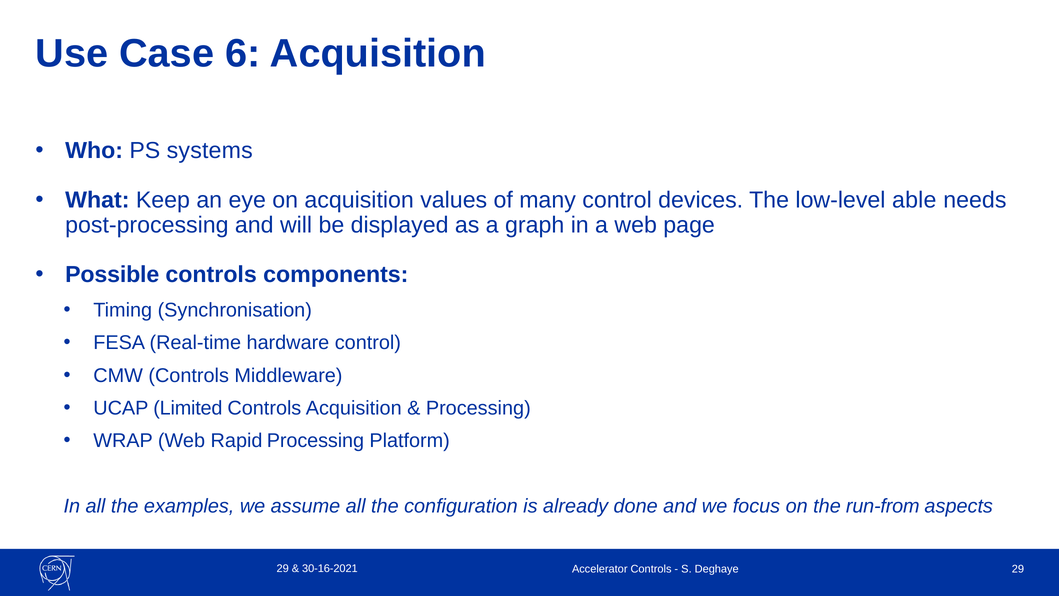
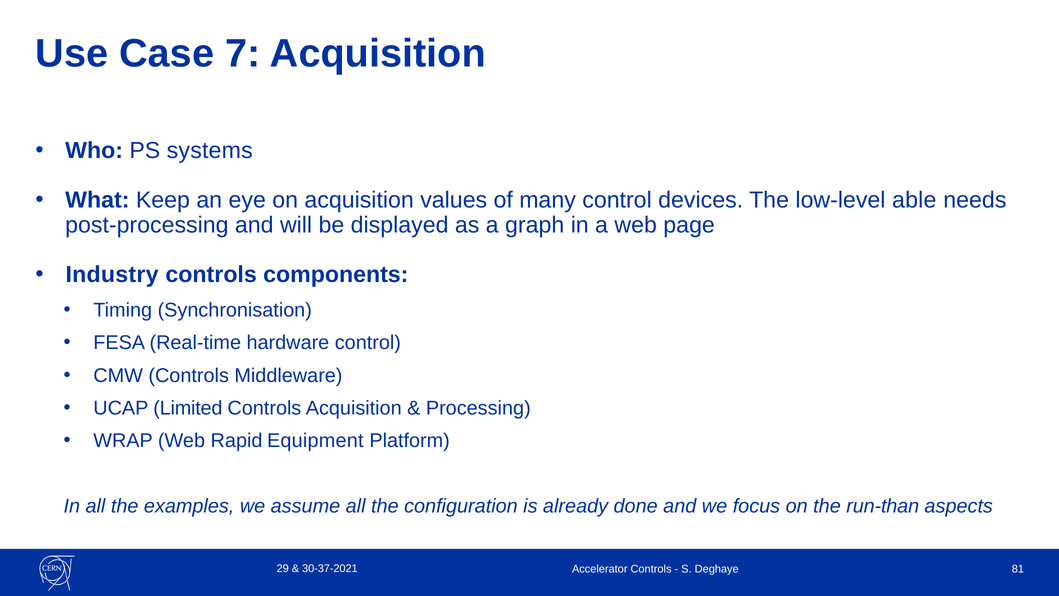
6: 6 -> 7 (243, 54)
Possible: Possible -> Industry (112, 274)
Rapid Processing: Processing -> Equipment (315, 441)
run-from: run-from -> run-than (883, 506)
30-16-2021: 30-16-2021 -> 30-37-2021 (330, 568)
Deghaye 29: 29 -> 81 (1018, 569)
